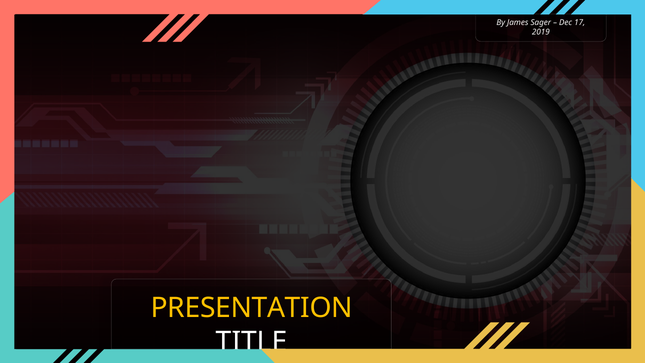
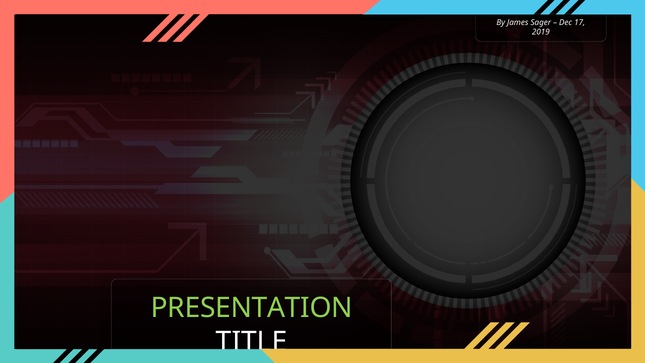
PRESENTATION colour: yellow -> light green (252, 308)
